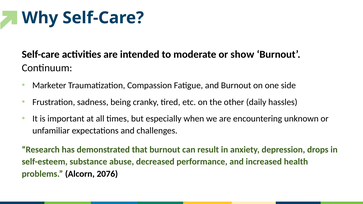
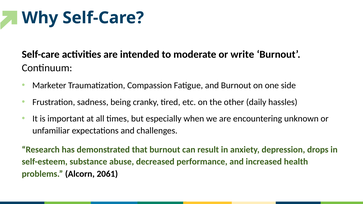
show: show -> write (242, 54)
2076: 2076 -> 2061 (107, 174)
